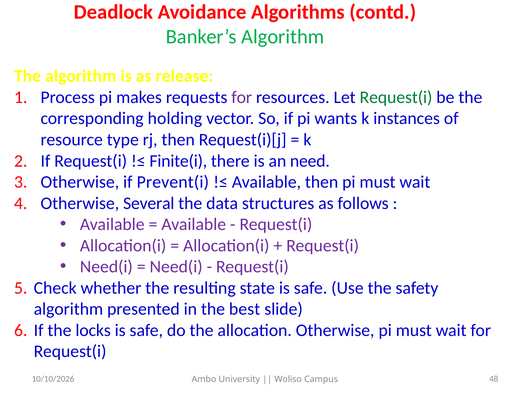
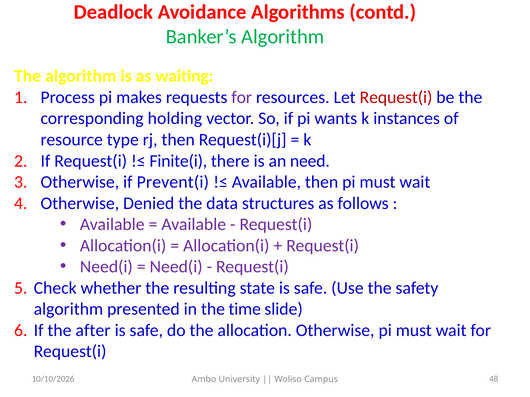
release: release -> waiting (184, 76)
Request(i colour: green -> red (396, 97)
Several: Several -> Denied (149, 203)
best: best -> time (245, 309)
locks: locks -> after (93, 331)
